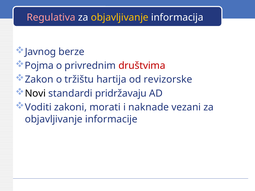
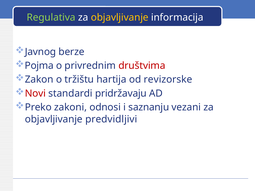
Regulativa colour: pink -> light green (51, 17)
Novi colour: black -> red (35, 94)
Voditi: Voditi -> Preko (38, 107)
morati: morati -> odnosi (105, 107)
naknade: naknade -> saznanju (149, 107)
informacije: informacije -> predvidljivi (111, 119)
